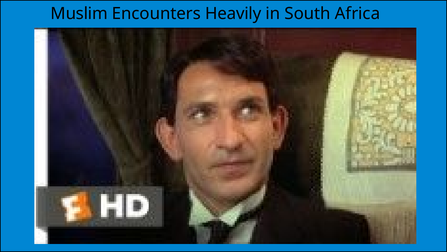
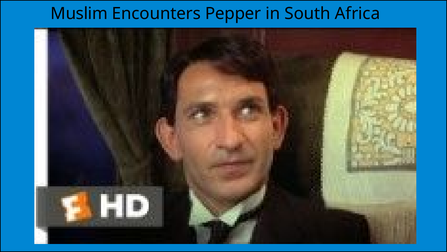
Heavily: Heavily -> Pepper (233, 13)
